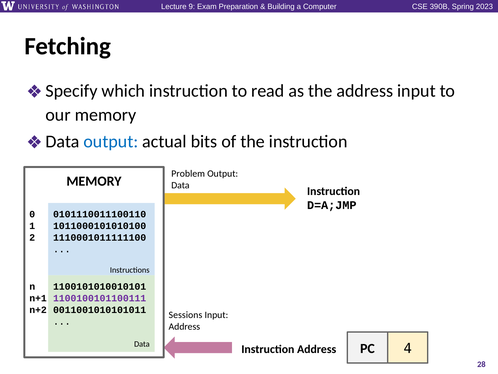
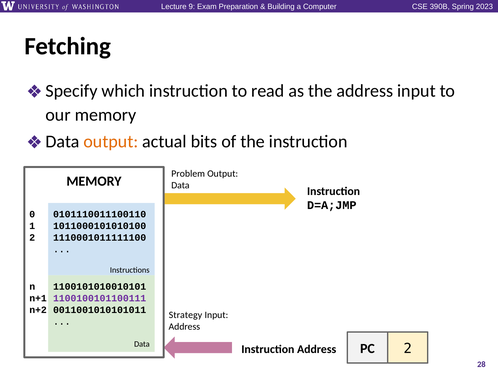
output colour: blue -> orange (111, 141)
Sessions: Sessions -> Strategy (185, 315)
PC 4: 4 -> 2 (408, 348)
